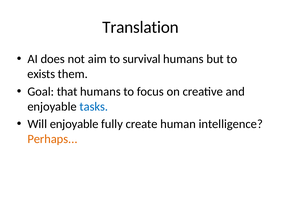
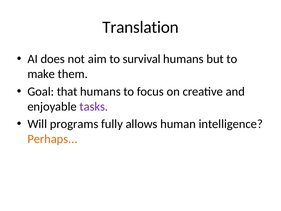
exists: exists -> make (41, 74)
tasks colour: blue -> purple (94, 106)
Will enjoyable: enjoyable -> programs (74, 124)
create: create -> allows (142, 124)
